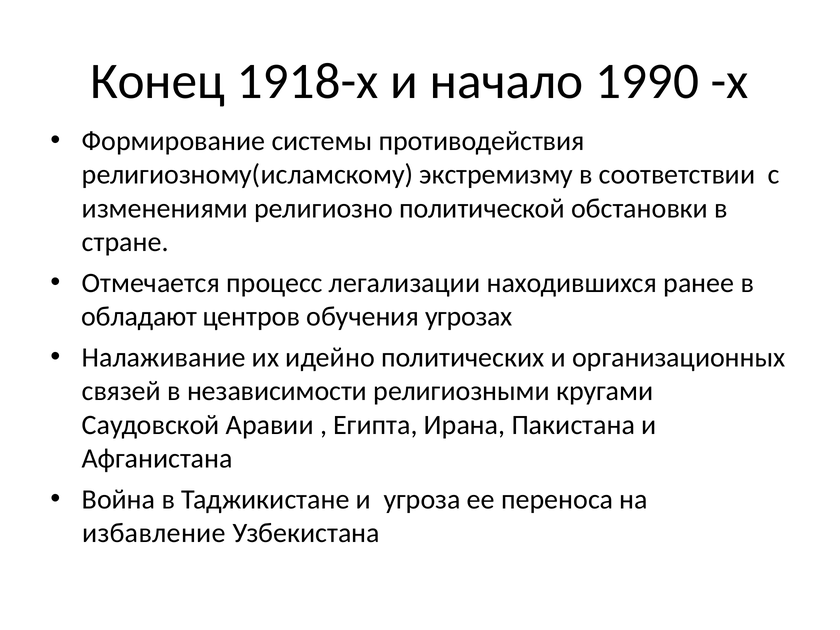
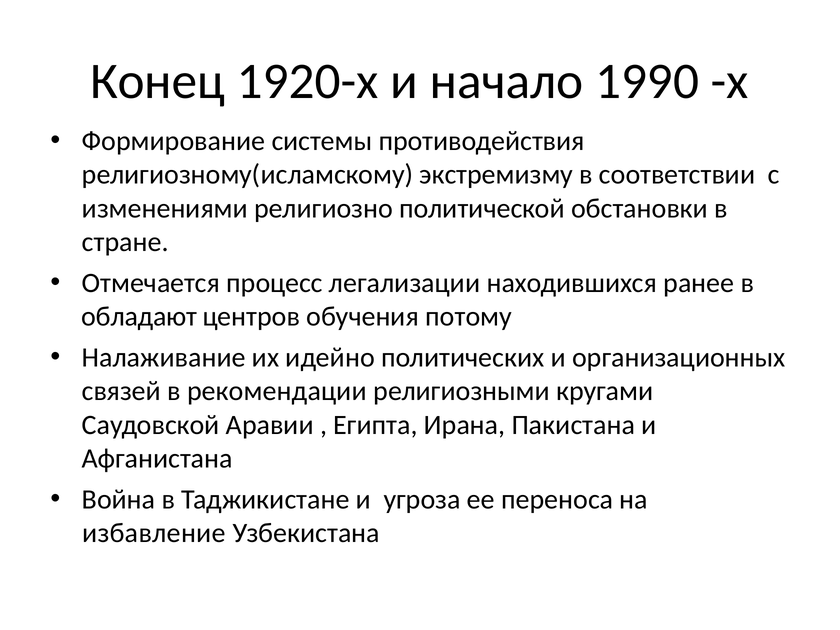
1918-х: 1918-х -> 1920-х (308, 81)
угрозах: угрозах -> потому (469, 317)
независимости: независимости -> рекомендации (277, 391)
